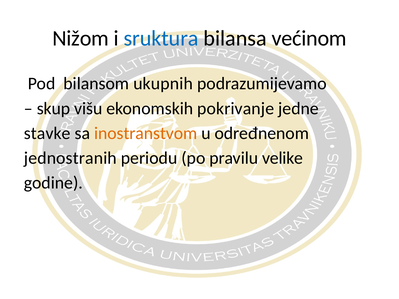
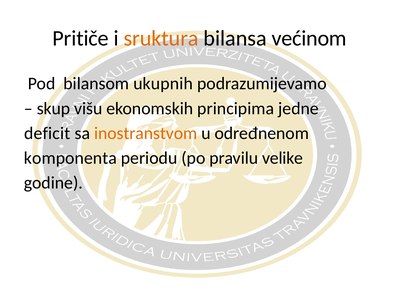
Nižom: Nižom -> Pritiče (81, 38)
sruktura colour: blue -> orange (161, 38)
pokrivanje: pokrivanje -> principima (236, 109)
stavke: stavke -> deficit (47, 133)
jednostranih: jednostranih -> komponenta (70, 158)
